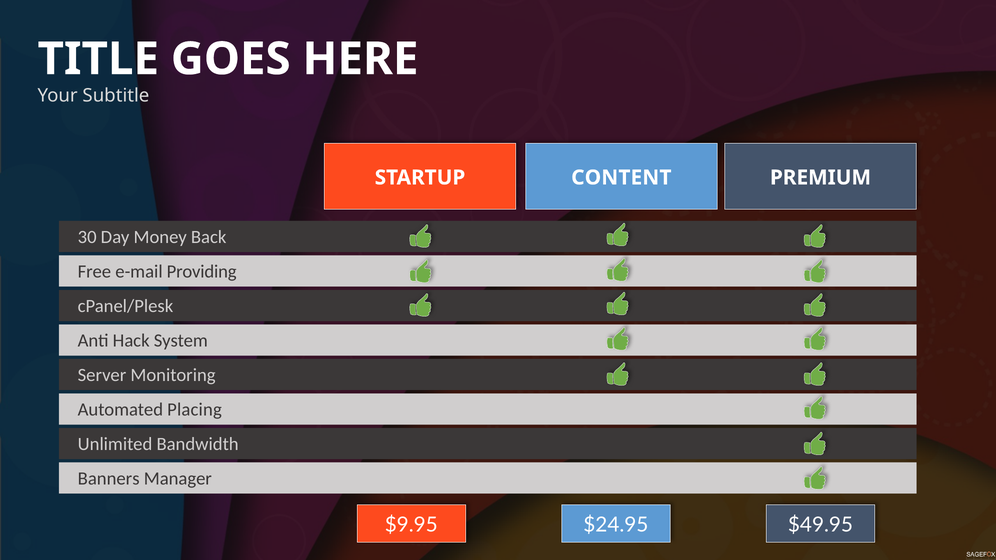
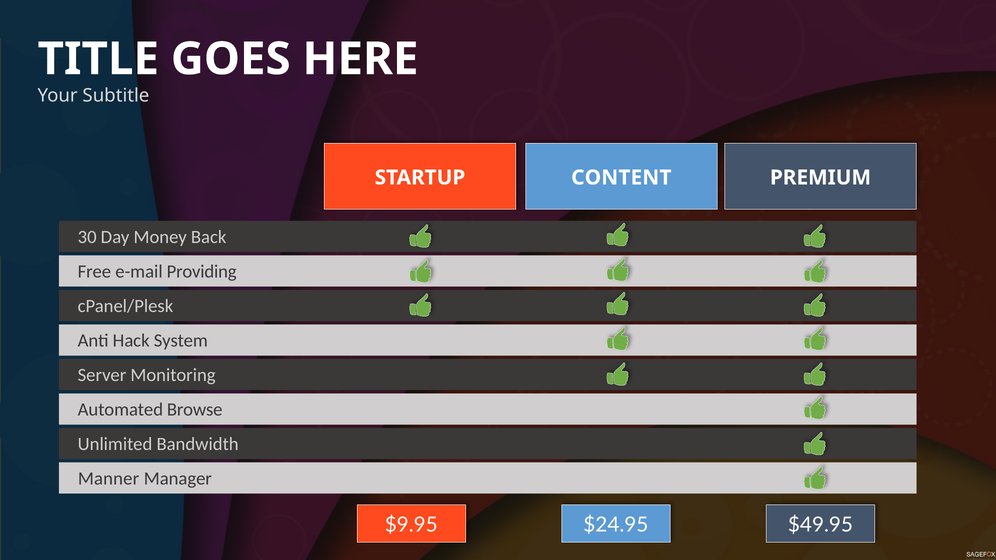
Placing: Placing -> Browse (195, 410)
Banners: Banners -> Manner (109, 479)
